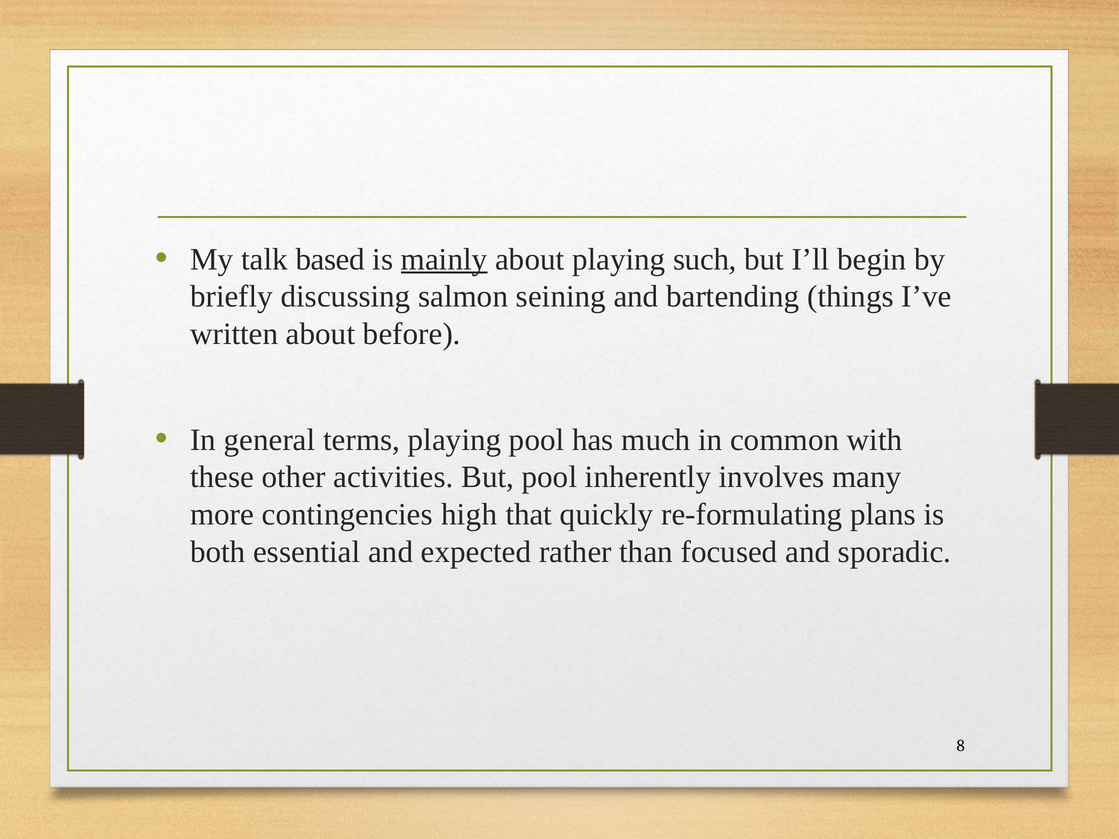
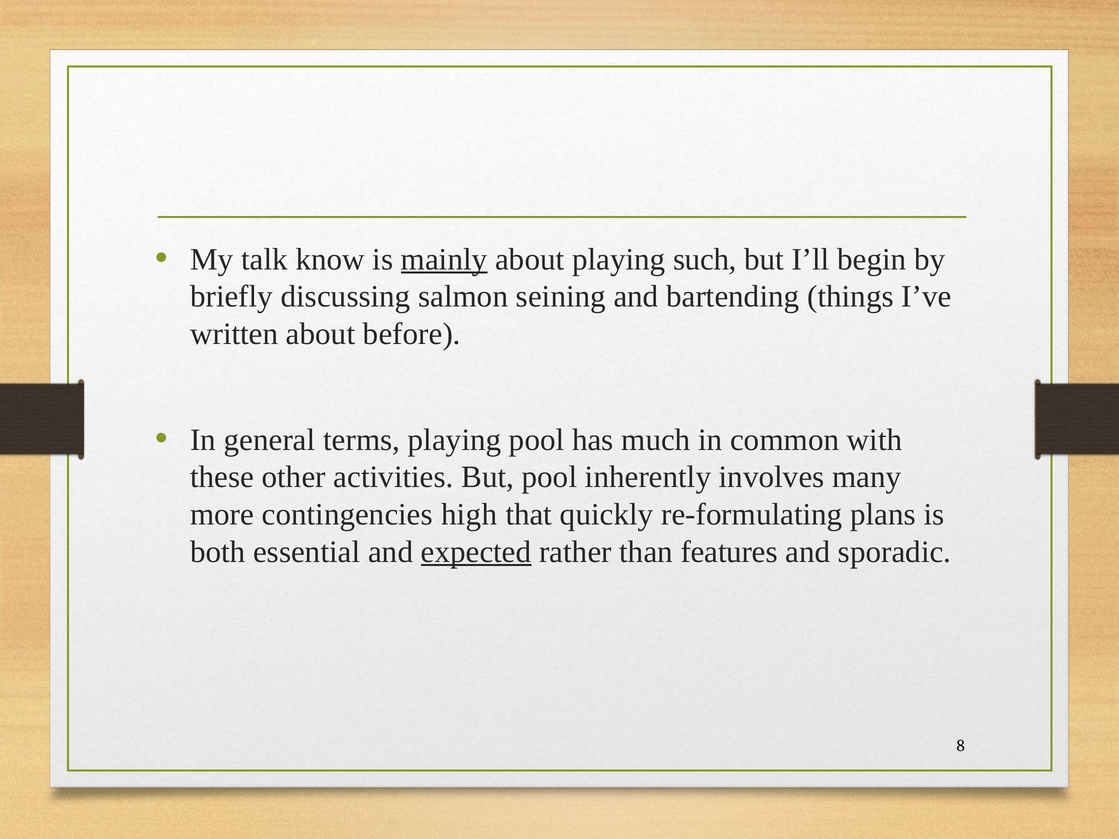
based: based -> know (330, 259)
expected underline: none -> present (476, 552)
focused: focused -> features (729, 552)
